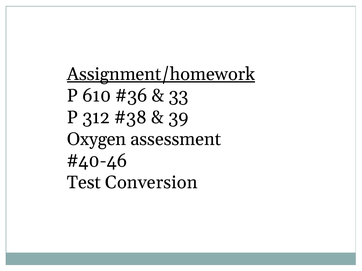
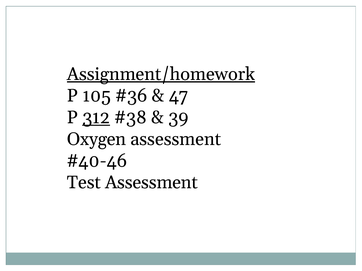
610: 610 -> 105 (97, 96)
33: 33 -> 47 (178, 96)
312 underline: none -> present (96, 118)
Test Conversion: Conversion -> Assessment (151, 183)
